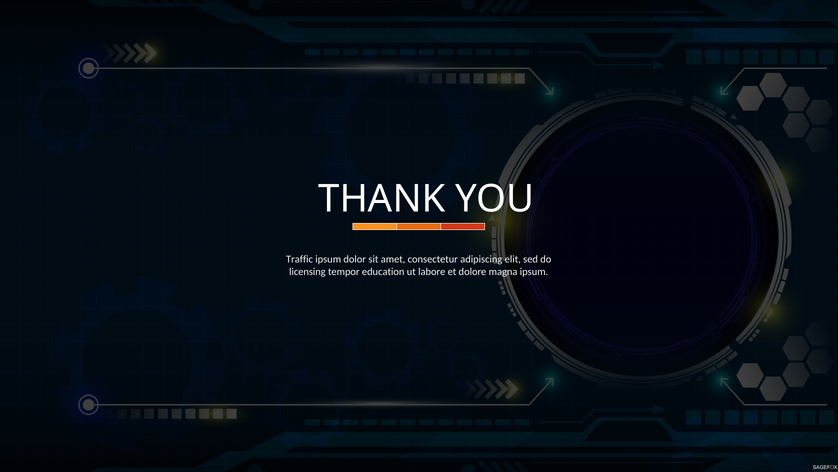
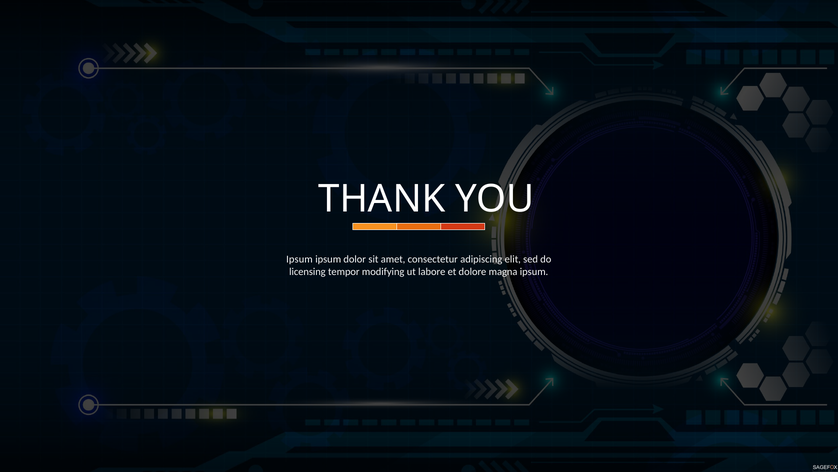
Traffic: Traffic -> Ipsum (299, 259)
education: education -> modifying (383, 271)
